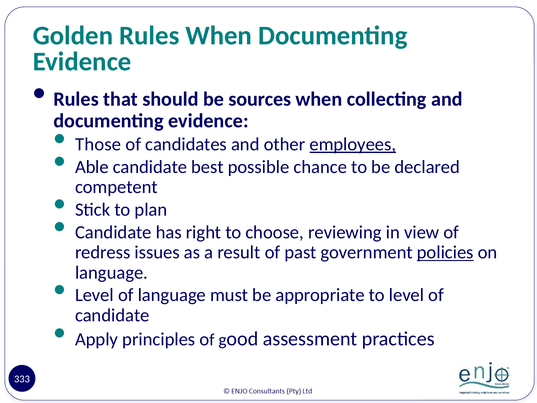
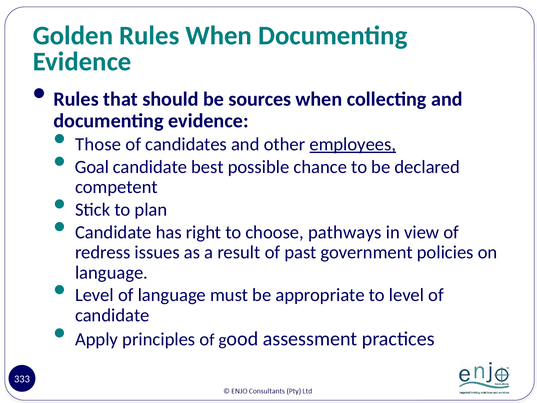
Able: Able -> Goal (92, 167)
reviewing: reviewing -> pathways (345, 232)
policies underline: present -> none (445, 252)
